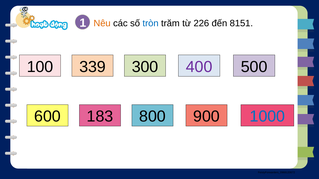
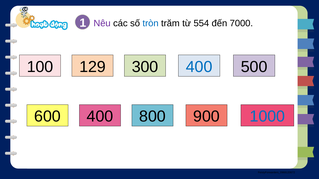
Nêu colour: orange -> purple (102, 23)
226: 226 -> 554 (201, 23)
8151: 8151 -> 7000 (241, 23)
339: 339 -> 129 (93, 67)
400 colour: purple -> blue (199, 67)
600 183: 183 -> 400 (100, 117)
